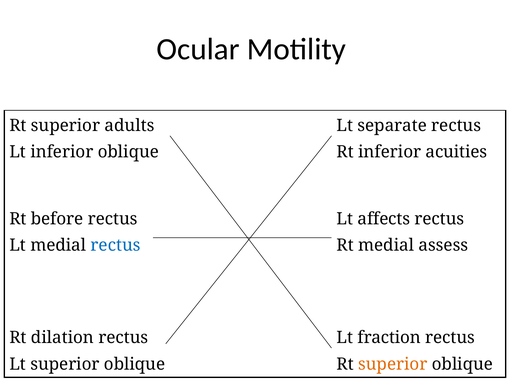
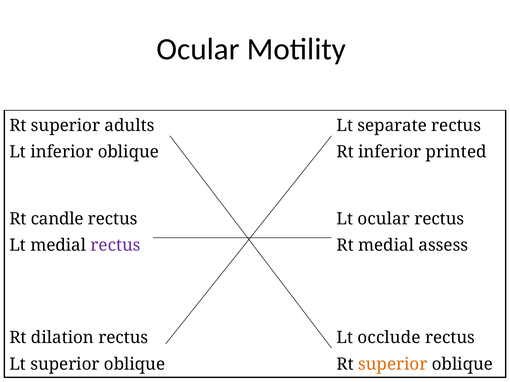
acuities: acuities -> printed (456, 152)
before: before -> candle (57, 219)
Lt affects: affects -> ocular (384, 219)
rectus colour: blue -> purple (116, 246)
fraction: fraction -> occlude (389, 338)
